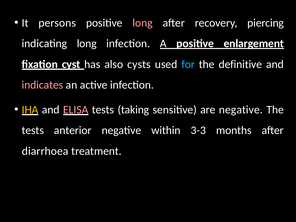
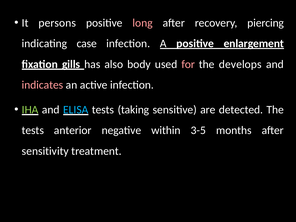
indicating long: long -> case (87, 44)
cyst: cyst -> gills (71, 64)
cysts: cysts -> body (139, 64)
for colour: light blue -> pink (188, 64)
definitive: definitive -> develops (240, 64)
IHA colour: yellow -> light green (30, 110)
ELISA colour: pink -> light blue (76, 110)
are negative: negative -> detected (241, 110)
3-3: 3-3 -> 3-5 (198, 130)
diarrhoea: diarrhoea -> sensitivity (45, 151)
